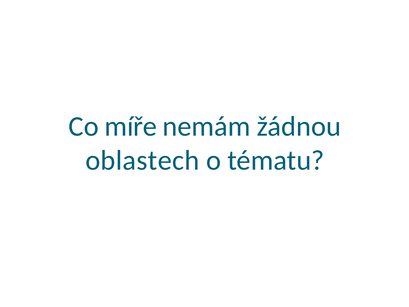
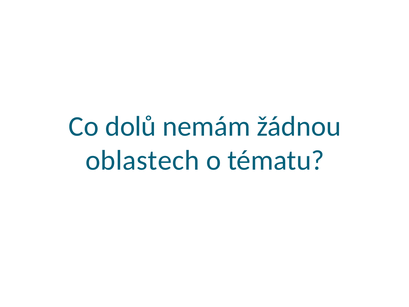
míře: míře -> dolů (131, 126)
